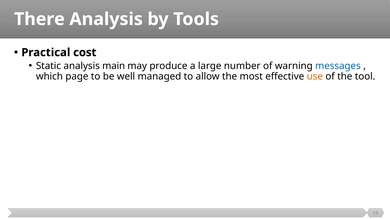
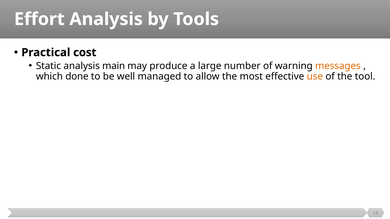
There: There -> Effort (39, 19)
messages colour: blue -> orange (338, 66)
page: page -> done (77, 77)
